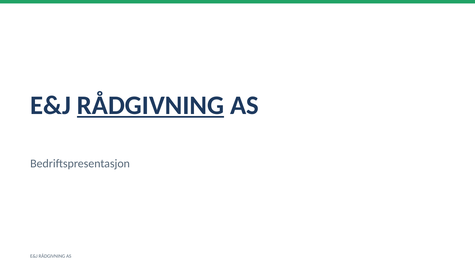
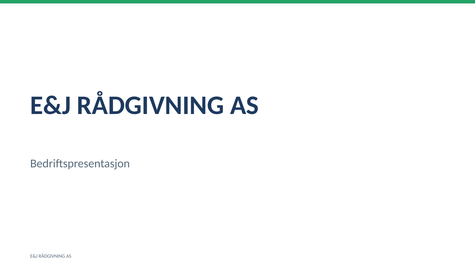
RÅDGIVNING underline: present -> none (151, 105)
